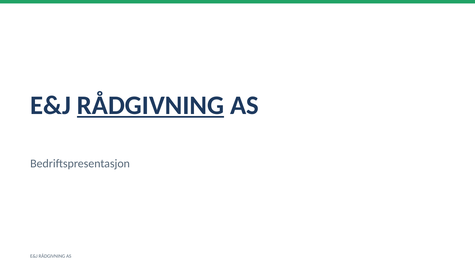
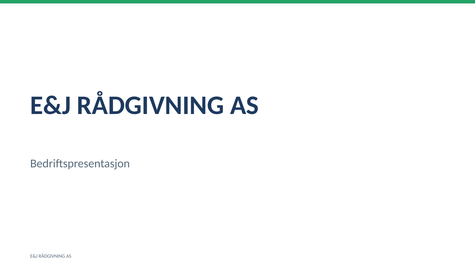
RÅDGIVNING underline: present -> none (151, 105)
